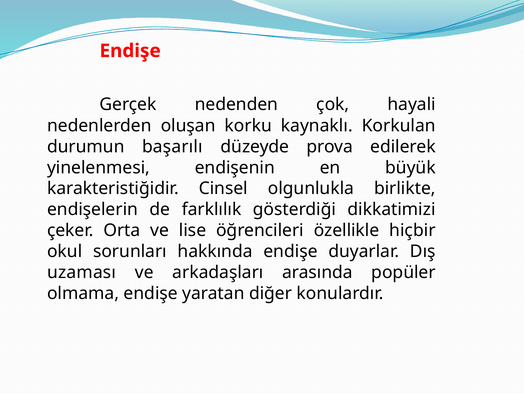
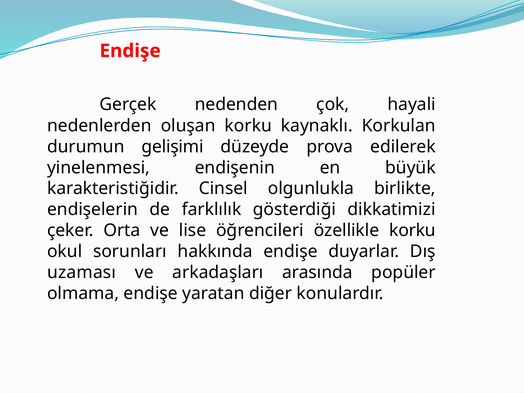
başarılı: başarılı -> gelişimi (173, 147)
özellikle hiçbir: hiçbir -> korku (412, 230)
